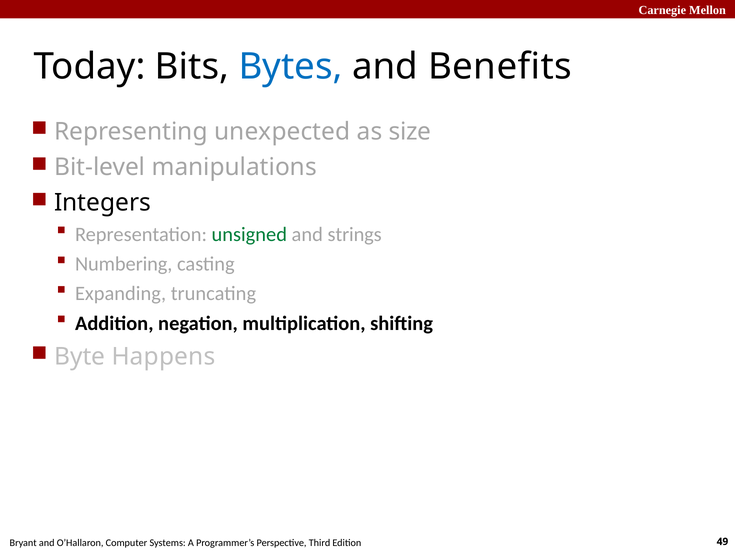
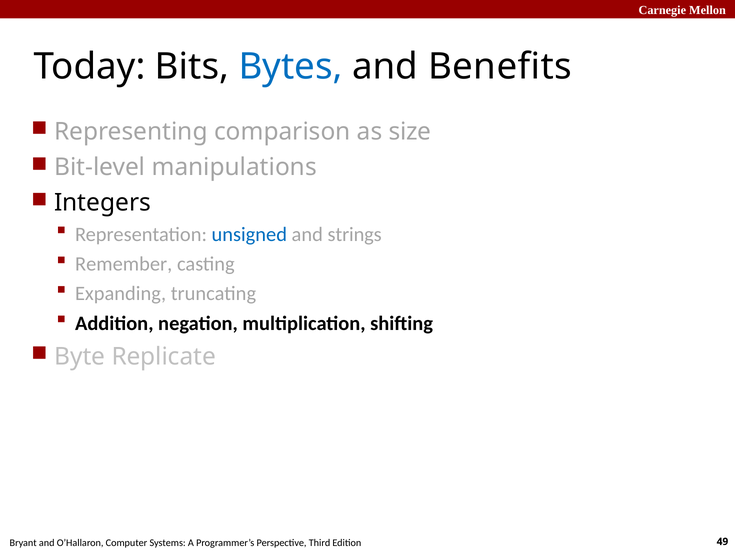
unexpected: unexpected -> comparison (282, 132)
unsigned colour: green -> blue (249, 235)
Numbering: Numbering -> Remember (124, 264)
Happens: Happens -> Replicate (164, 357)
